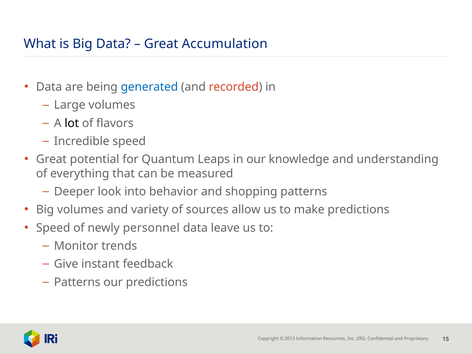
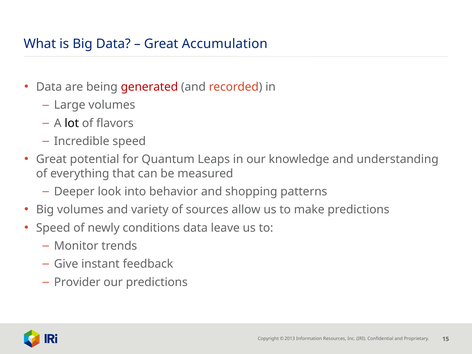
generated colour: blue -> red (149, 87)
personnel: personnel -> conditions (151, 228)
Patterns: Patterns -> Provider (77, 282)
